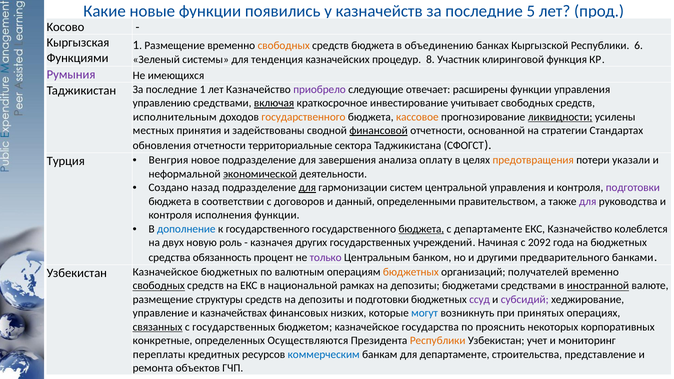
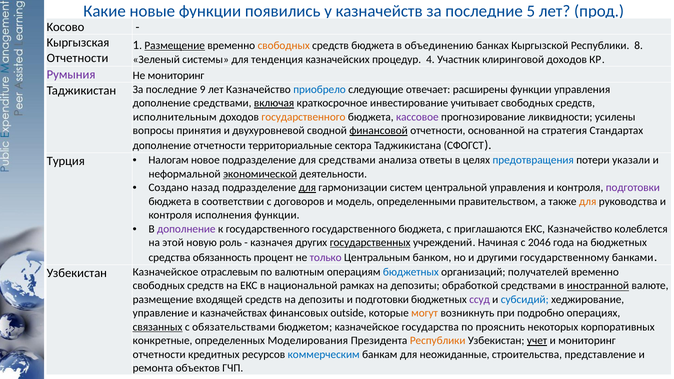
Размещение underline: none -> present (175, 45)
6: 6 -> 8 (639, 45)
Функциями: Функциями -> Отчетности (78, 58)
8: 8 -> 4 (430, 59)
клиринговой функция: функция -> доходов (567, 59)
Не имеющихся: имеющихся -> мониторинг (176, 75)
последние 1: 1 -> 9 (203, 90)
приобрело colour: purple -> blue (320, 90)
управлению: управлению -> дополнение (162, 103)
кассовое colour: orange -> purple (417, 117)
ликвидности underline: present -> none (560, 117)
местных: местных -> вопросы (153, 131)
задействованы: задействованы -> двухуровневой (268, 131)
стратегии: стратегии -> стратегия (564, 131)
обновления: обновления -> дополнение (162, 146)
Венгрия: Венгрия -> Налогам (169, 160)
для завершения: завершения -> средствами (347, 160)
оплату: оплату -> ответы (436, 160)
предотвращения colour: orange -> blue (533, 160)
данный: данный -> модель (355, 201)
для colour: purple -> orange (588, 201)
дополнение colour: blue -> purple (186, 229)
бюджета underline: present -> none (421, 229)
с департаменте: департаменте -> приглашаются (488, 229)
двух: двух -> этой (173, 243)
государственных underline: none -> present (370, 243)
2092: 2092 -> 2046 (539, 243)
предварительного: предварительного -> государственному (565, 258)
Казначейское бюджетных: бюджетных -> отраслевым (229, 272)
бюджетных colour: orange -> blue (411, 272)
свободных underline: present -> none (159, 286)
бюджетами: бюджетами -> обработкой (470, 286)
структуры: структуры -> входящей (219, 300)
субсидий colour: purple -> blue (525, 300)
низких: низких -> outside (348, 313)
могут colour: blue -> orange (425, 313)
принятых: принятых -> подробно (541, 313)
с государственных: государственных -> обязательствами (234, 327)
Осуществляются: Осуществляются -> Моделирования (308, 341)
учет underline: none -> present (537, 341)
переплаты: переплаты -> отчетности (159, 355)
для департаменте: департаменте -> неожиданные (455, 355)
